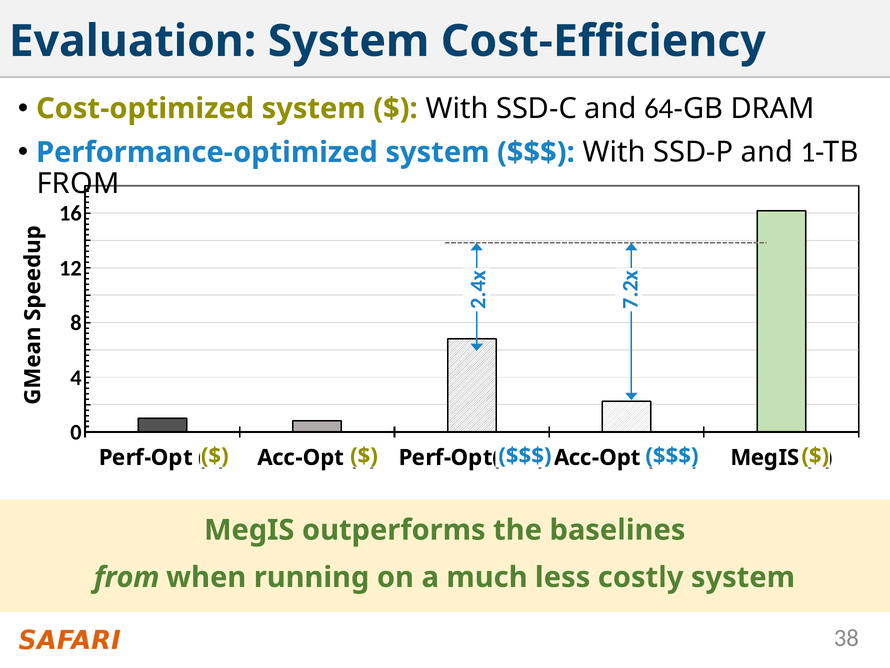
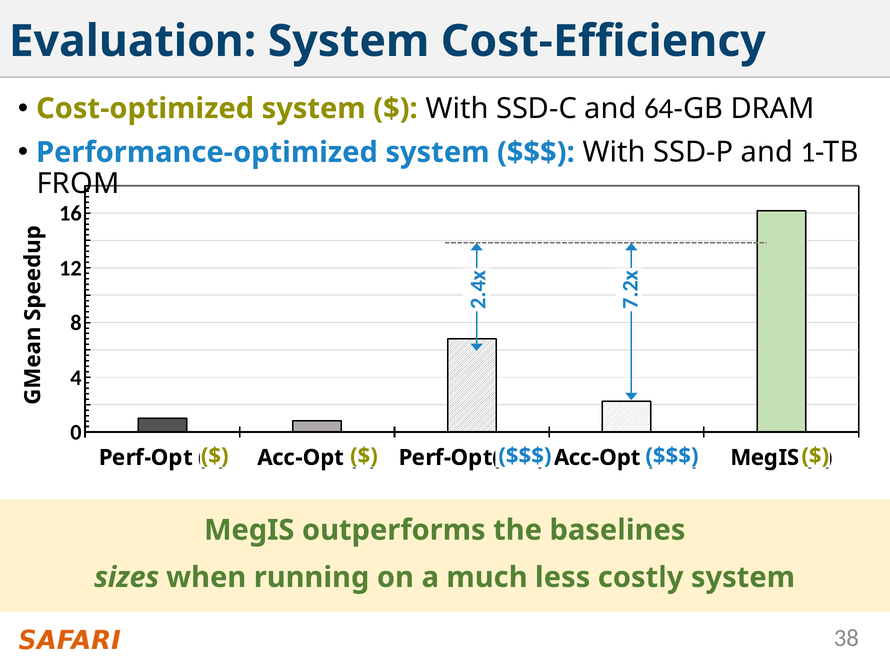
from: from -> sizes (127, 577)
